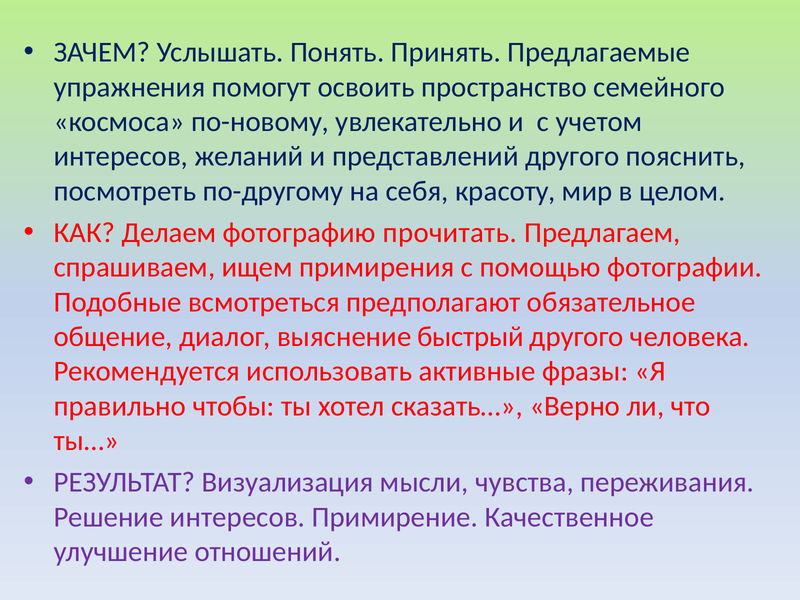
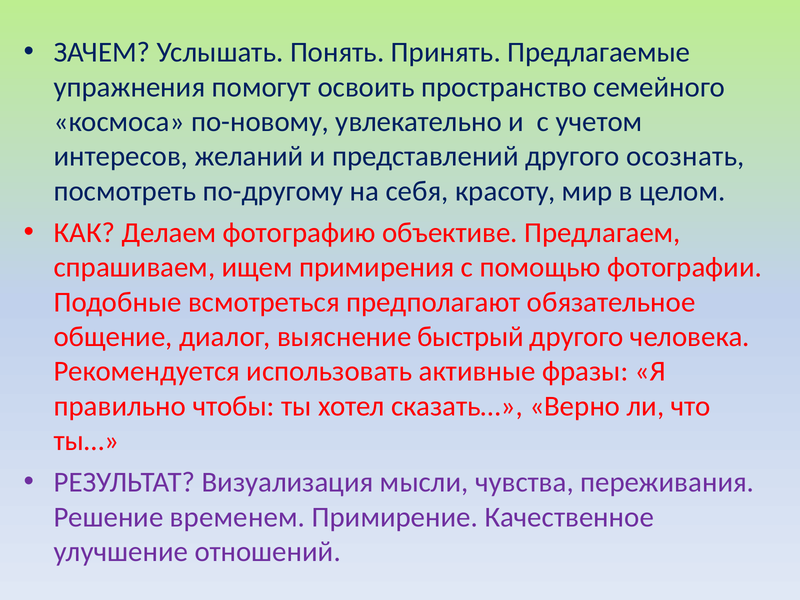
пояснить: пояснить -> осознать (686, 156)
прочитать: прочитать -> объективе (450, 233)
Решение интересов: интересов -> временем (238, 517)
